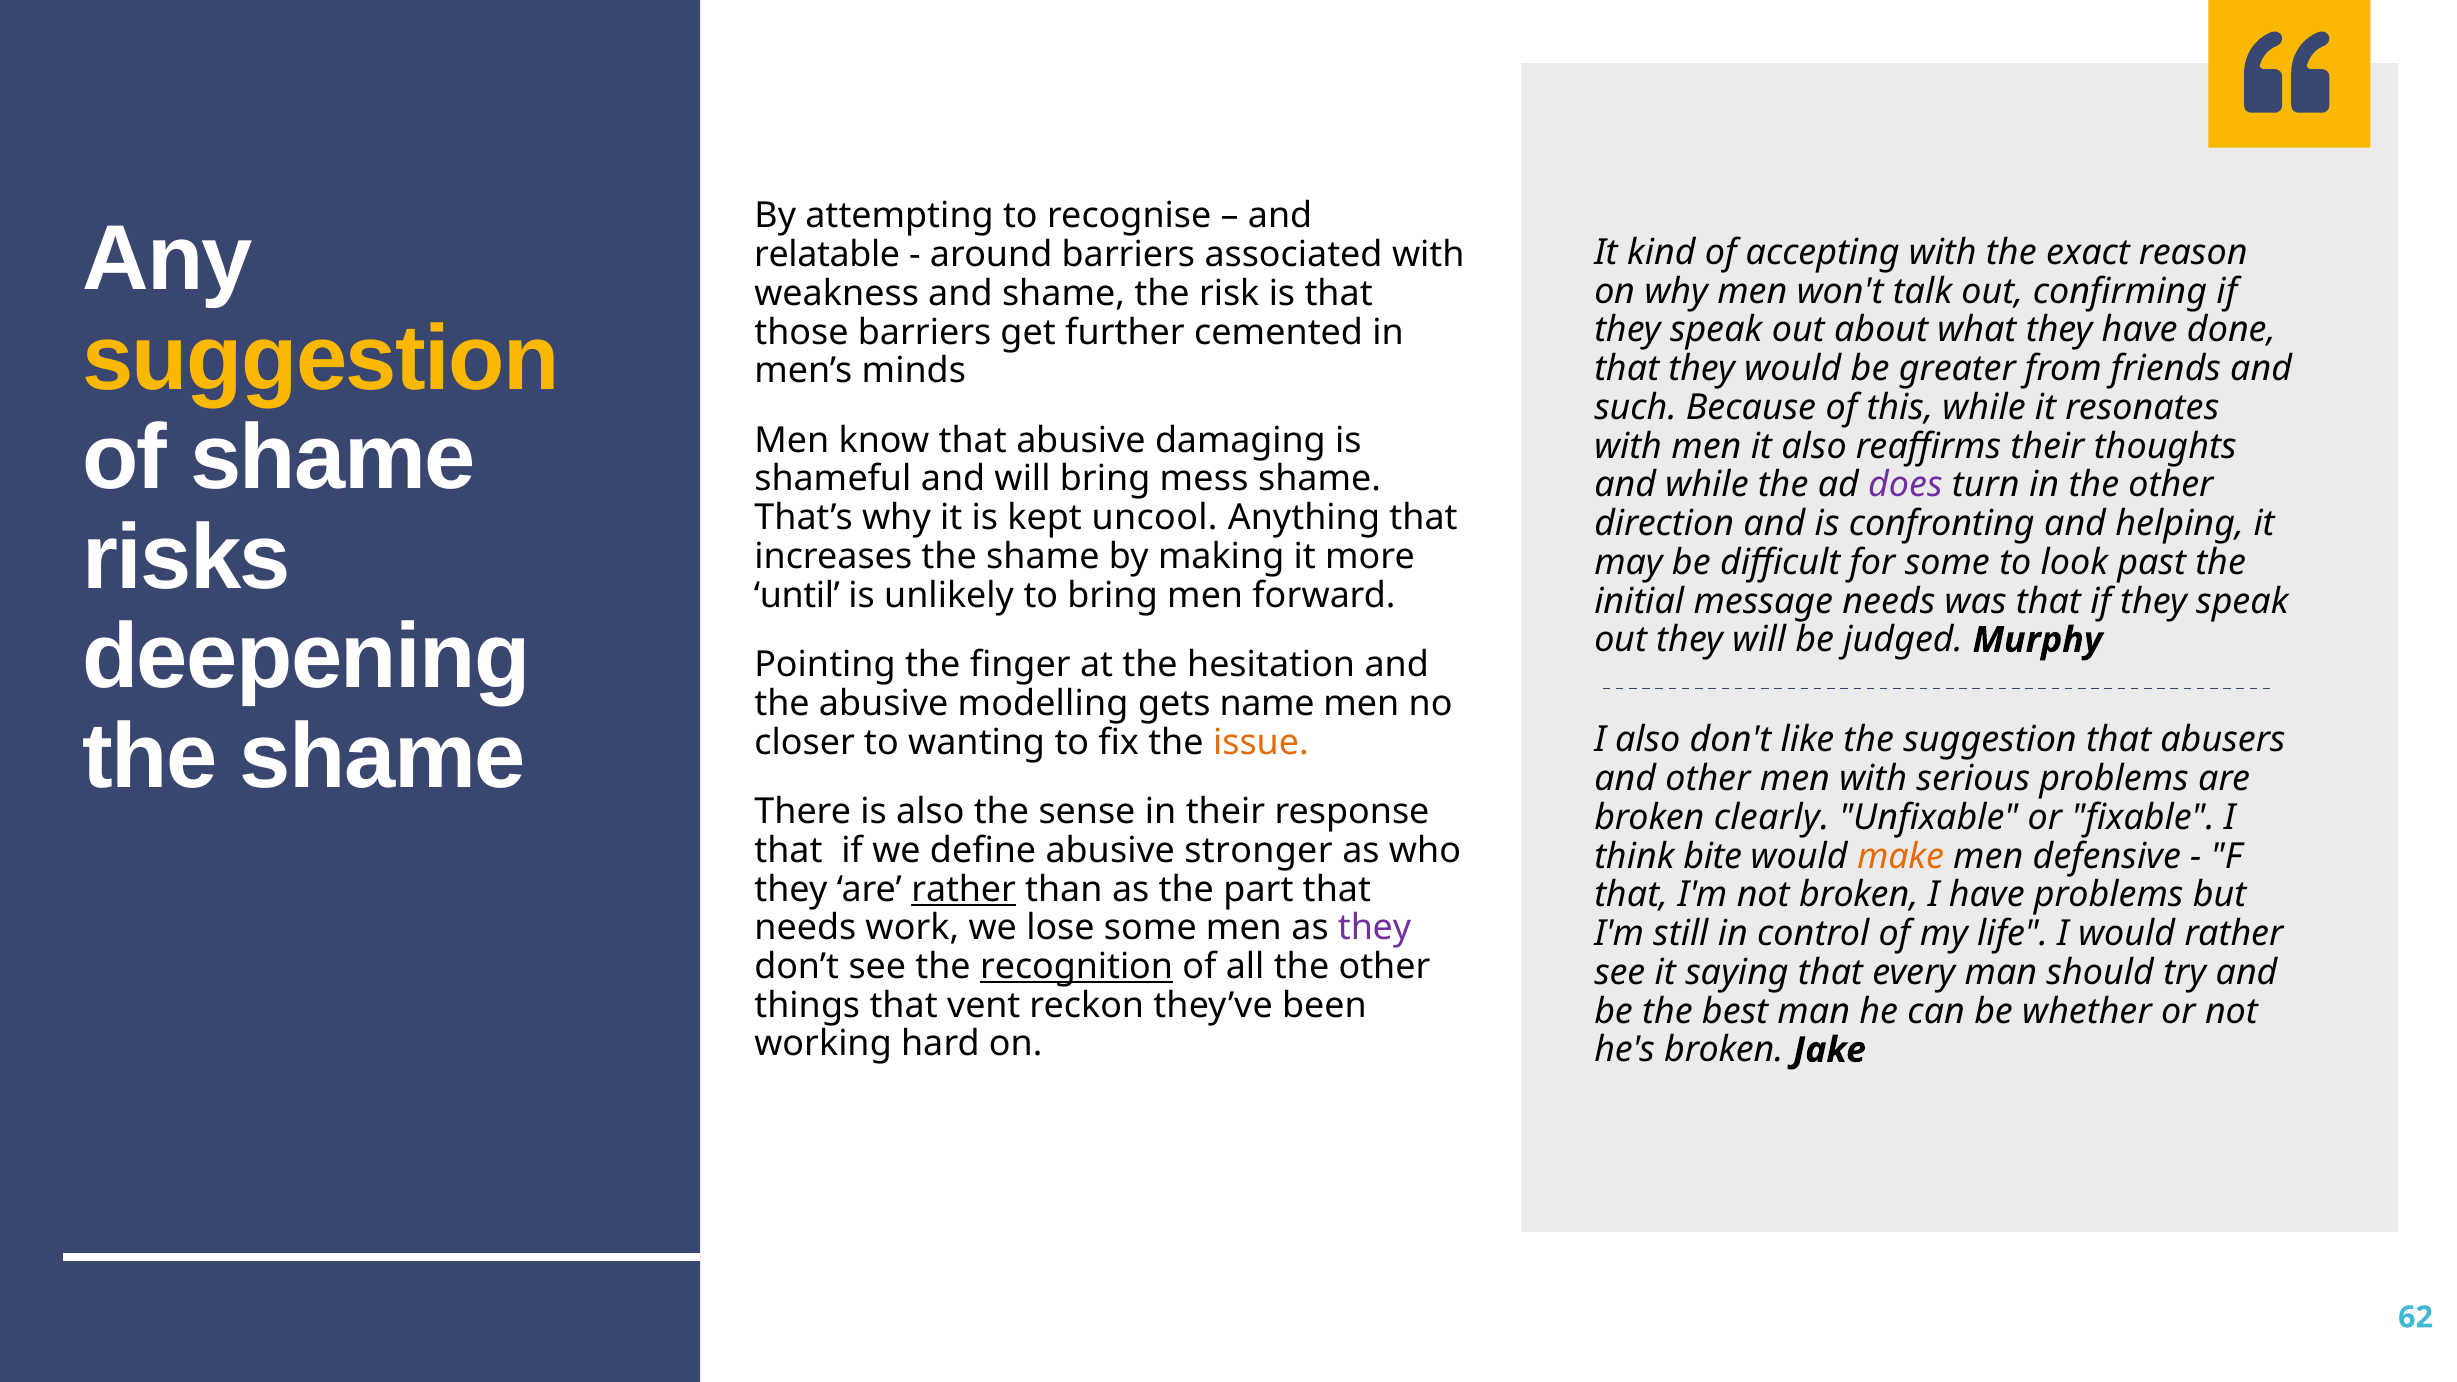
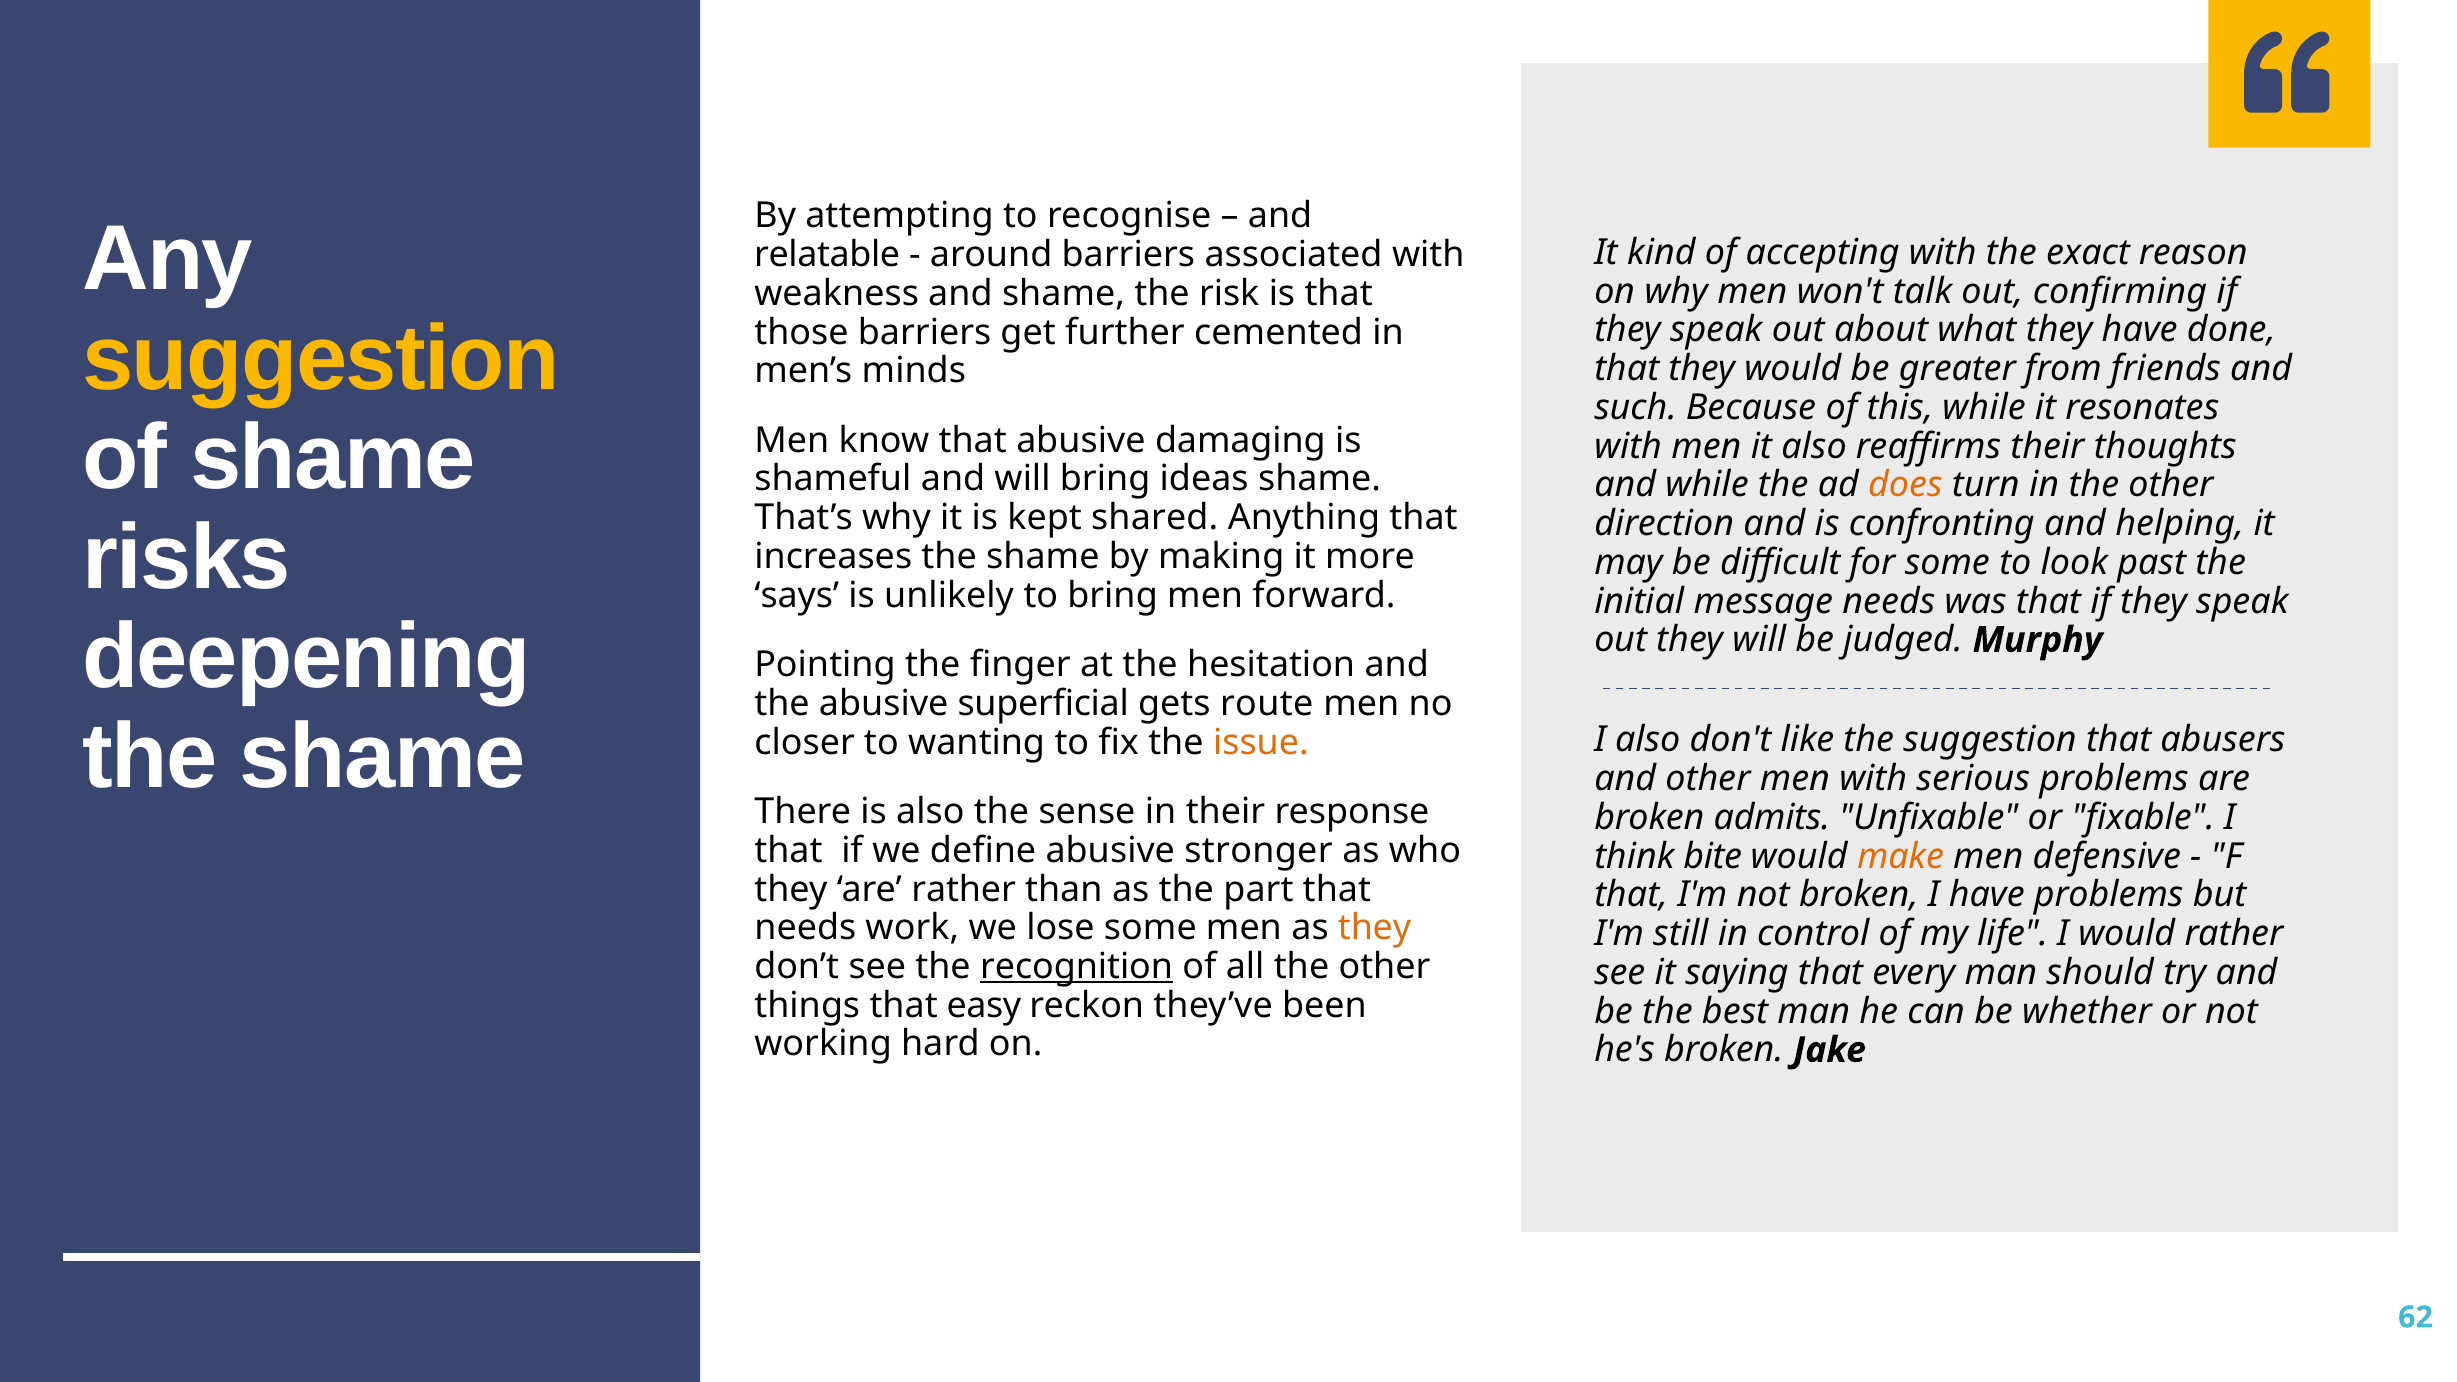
mess: mess -> ideas (1204, 479)
does colour: purple -> orange (1905, 485)
uncool: uncool -> shared (1155, 518)
until: until -> says (797, 595)
modelling: modelling -> superficial (1043, 704)
name: name -> route (1267, 704)
clearly: clearly -> admits (1772, 818)
rather underline: present -> none (964, 889)
they colour: purple -> orange (1375, 928)
vent: vent -> easy (984, 1005)
